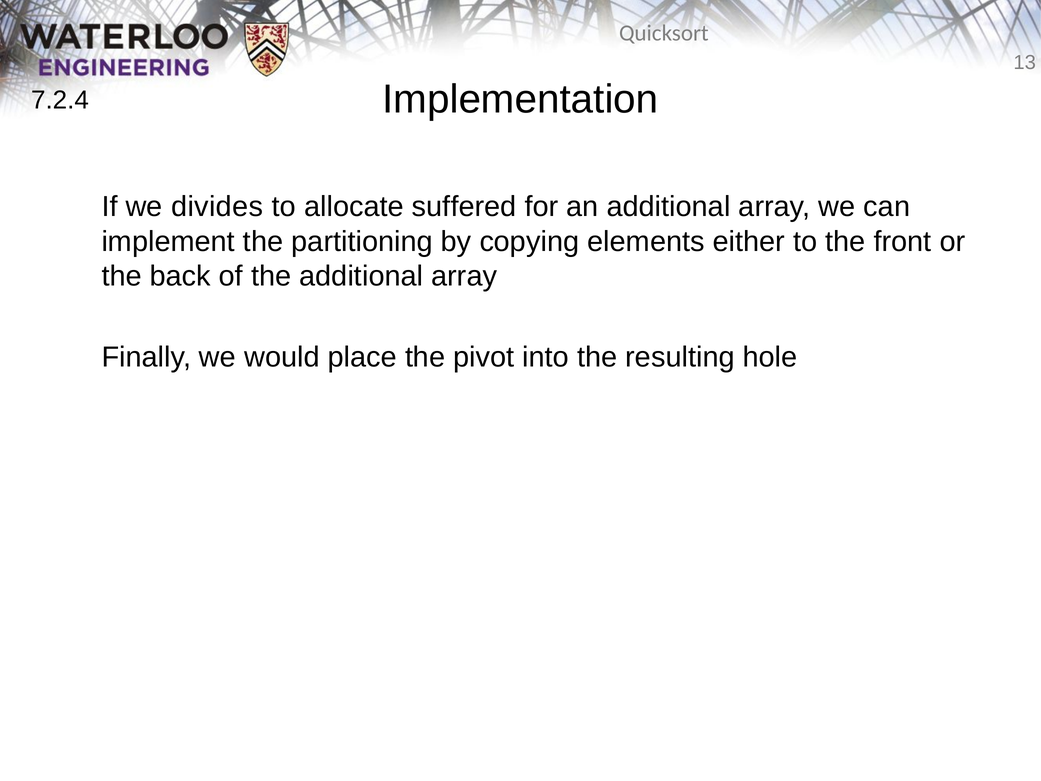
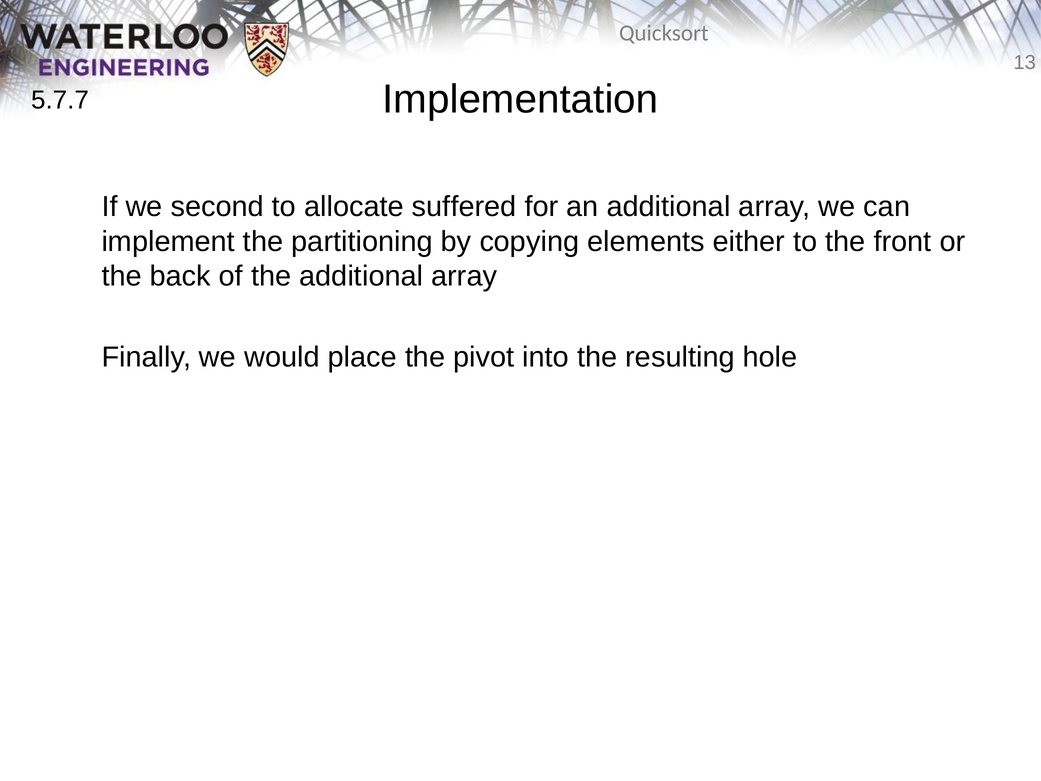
7.2.4: 7.2.4 -> 5.7.7 (60, 100)
divides: divides -> second (217, 207)
